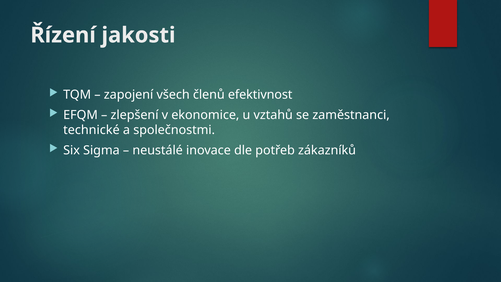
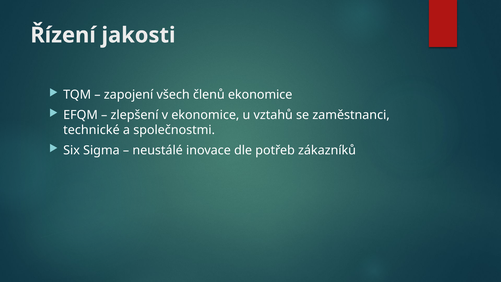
členů efektivnost: efektivnost -> ekonomice (260, 95)
